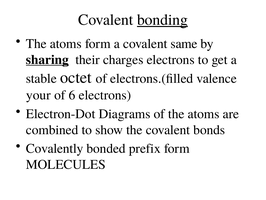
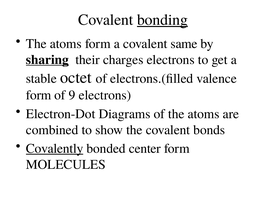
your: your -> form (39, 95)
6: 6 -> 9 (72, 95)
Covalently underline: none -> present (55, 148)
prefix: prefix -> center (145, 148)
